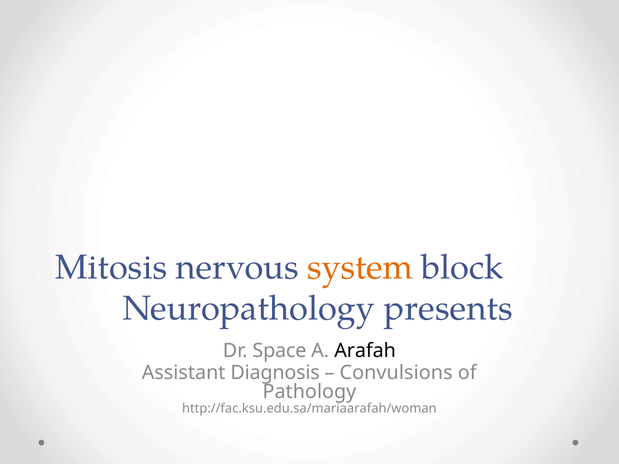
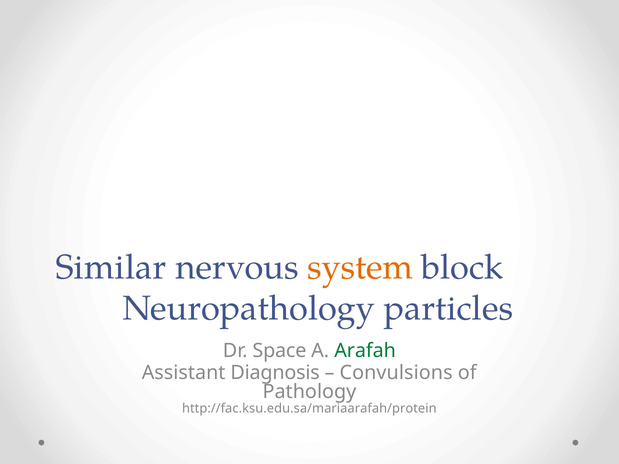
Mitosis: Mitosis -> Similar (111, 268)
presents: presents -> particles (448, 309)
Arafah colour: black -> green (365, 351)
http://fac.ksu.edu.sa/mariaarafah/woman: http://fac.ksu.edu.sa/mariaarafah/woman -> http://fac.ksu.edu.sa/mariaarafah/protein (309, 409)
